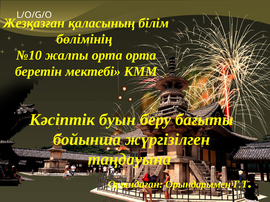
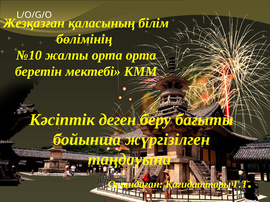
буын: буын -> деген (118, 120)
Орындарымен: Орындарымен -> Қағидаттары (198, 185)
